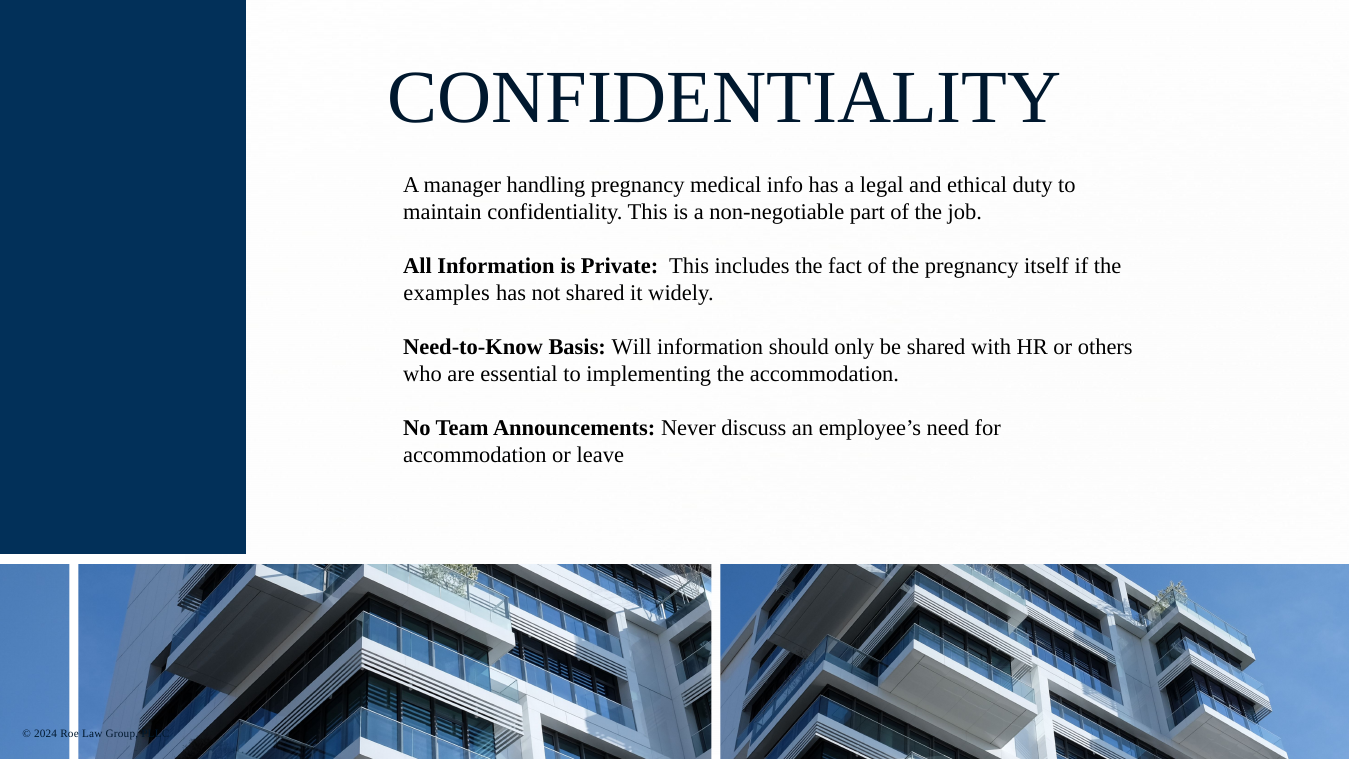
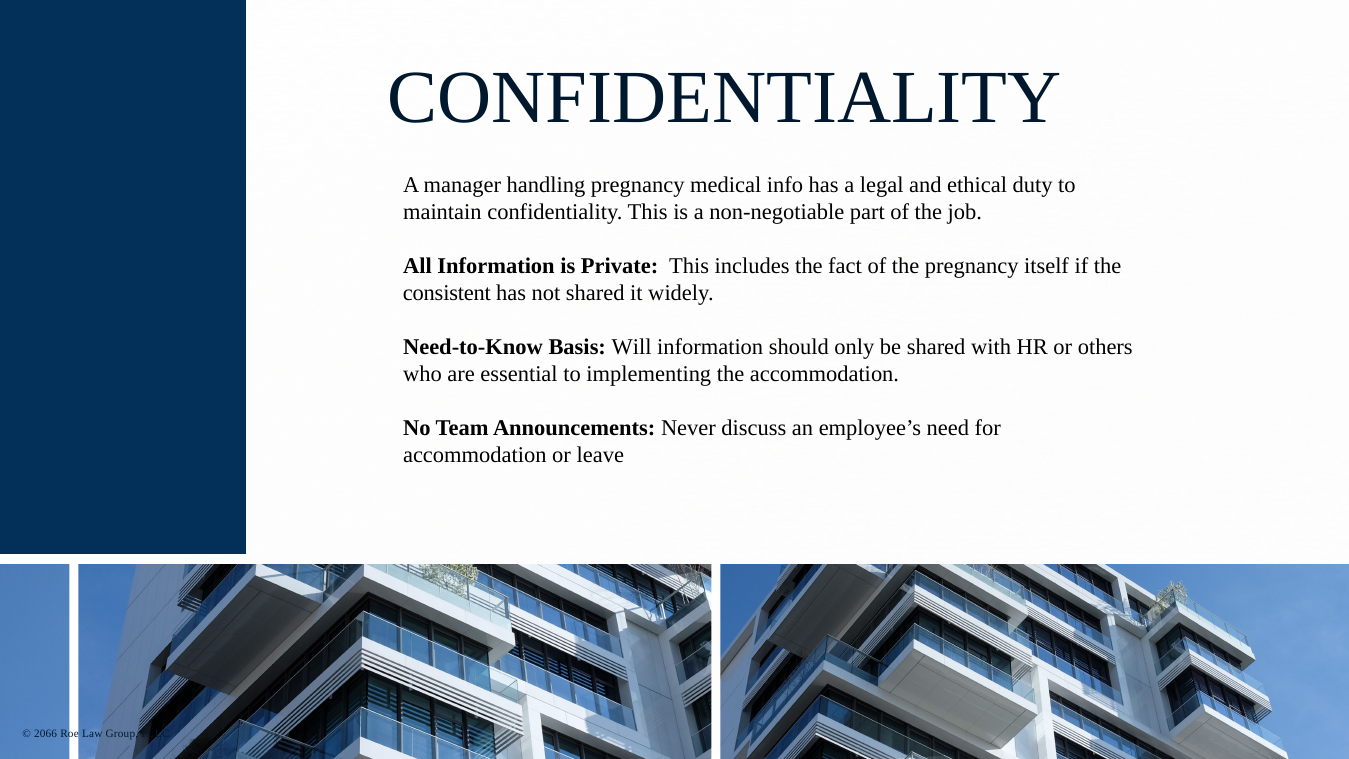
examples: examples -> consistent (447, 293)
2024: 2024 -> 2066 (45, 733)
